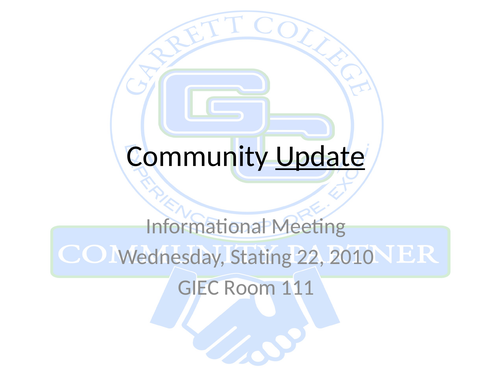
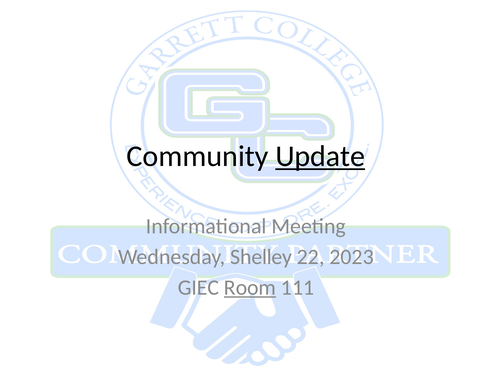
Stating: Stating -> Shelley (261, 257)
2010: 2010 -> 2023 (352, 257)
Room underline: none -> present (250, 287)
